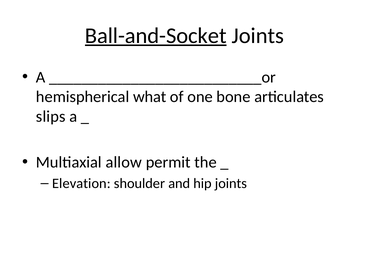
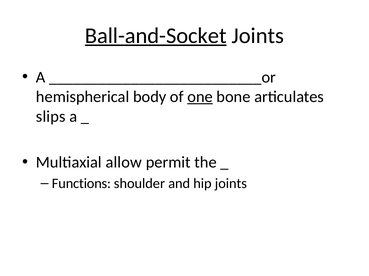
what: what -> body (150, 97)
one underline: none -> present (200, 97)
Elevation: Elevation -> Functions (82, 184)
